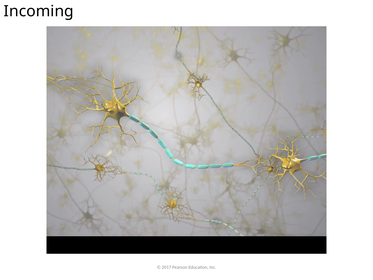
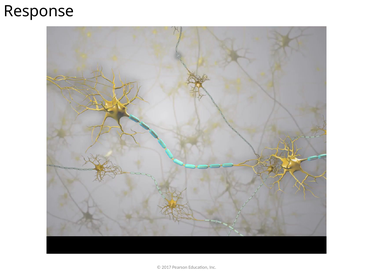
Incoming: Incoming -> Response (39, 11)
